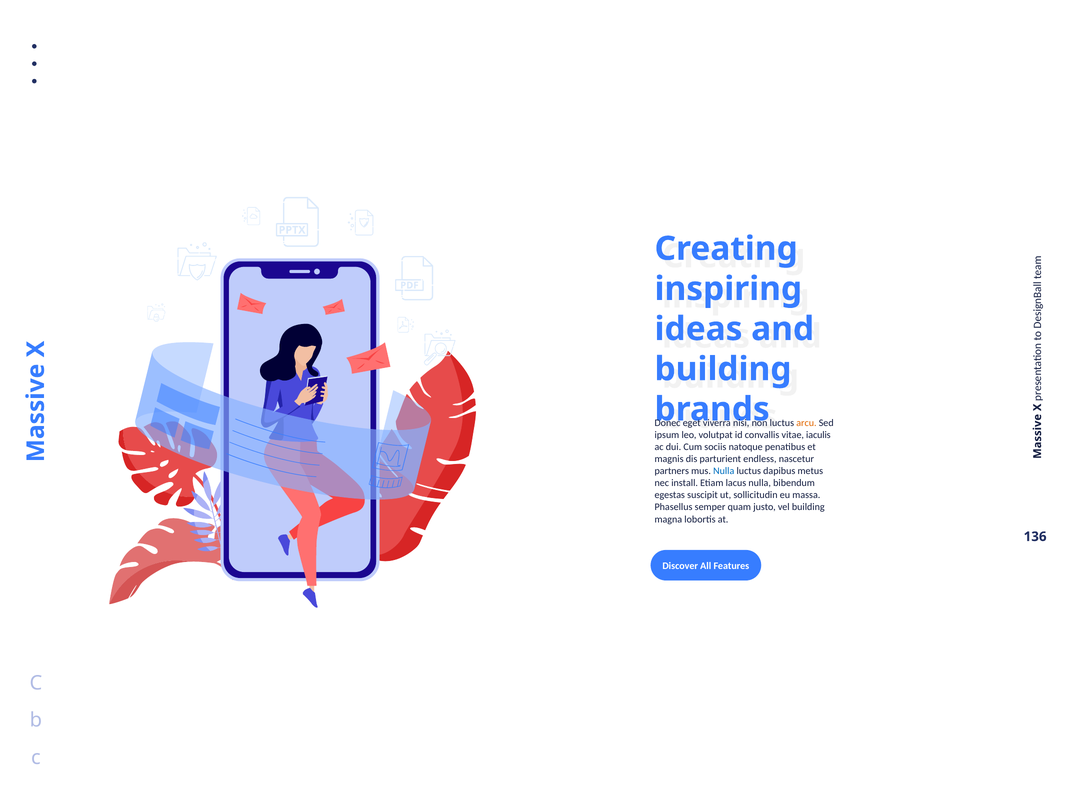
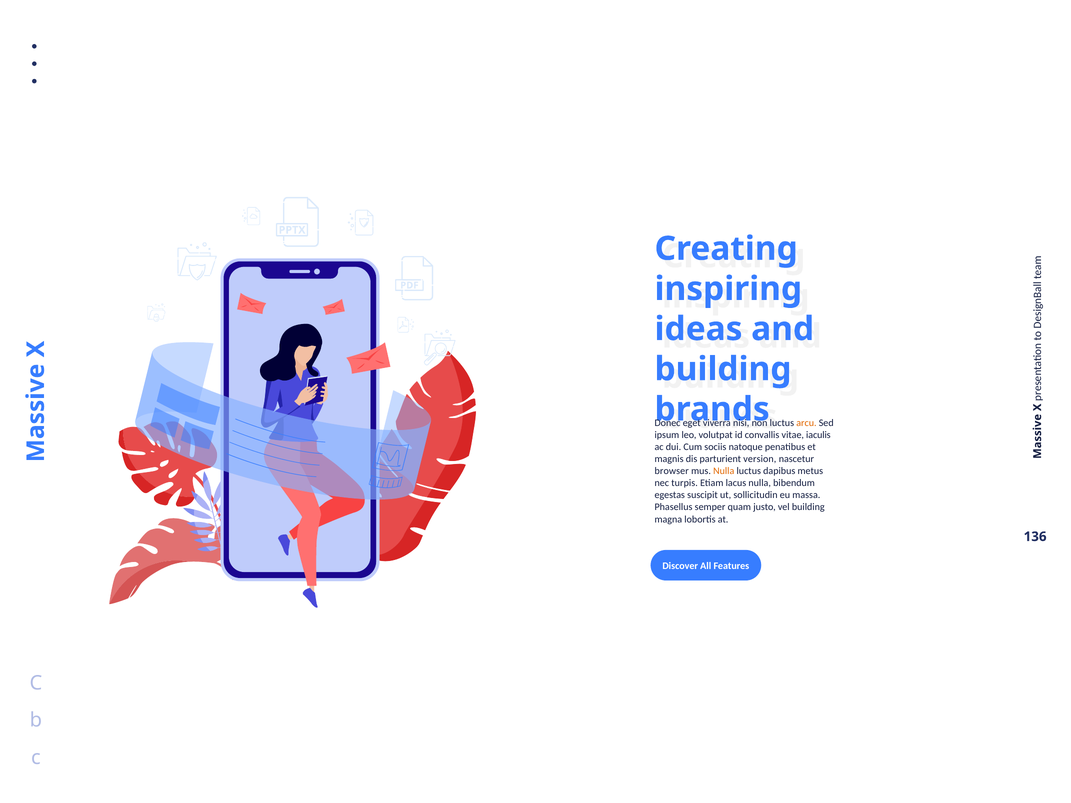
endless: endless -> version (760, 459)
partners: partners -> browser (672, 471)
Nulla colour: blue -> orange (724, 471)
install: install -> turpis (685, 483)
